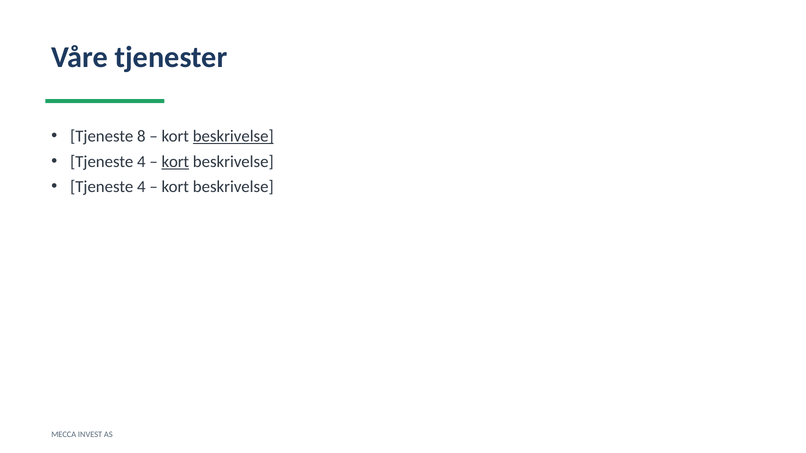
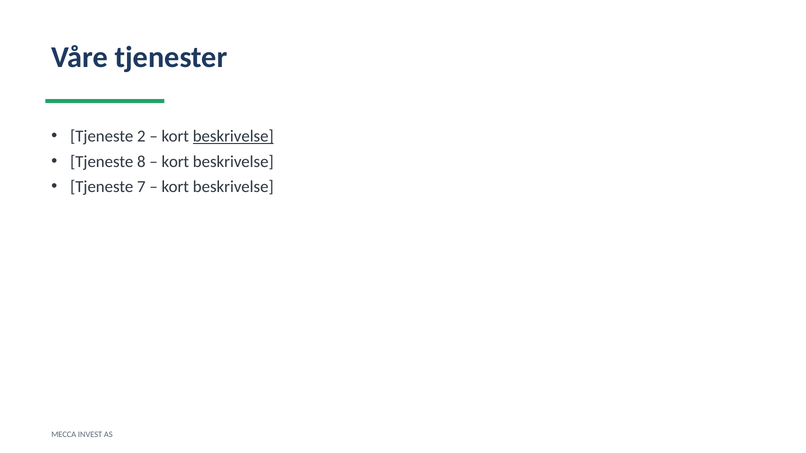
8: 8 -> 2 (141, 137)
4: 4 -> 8 (141, 162)
kort underline: present -> none (175, 162)
4: 4 -> 7 (141, 187)
